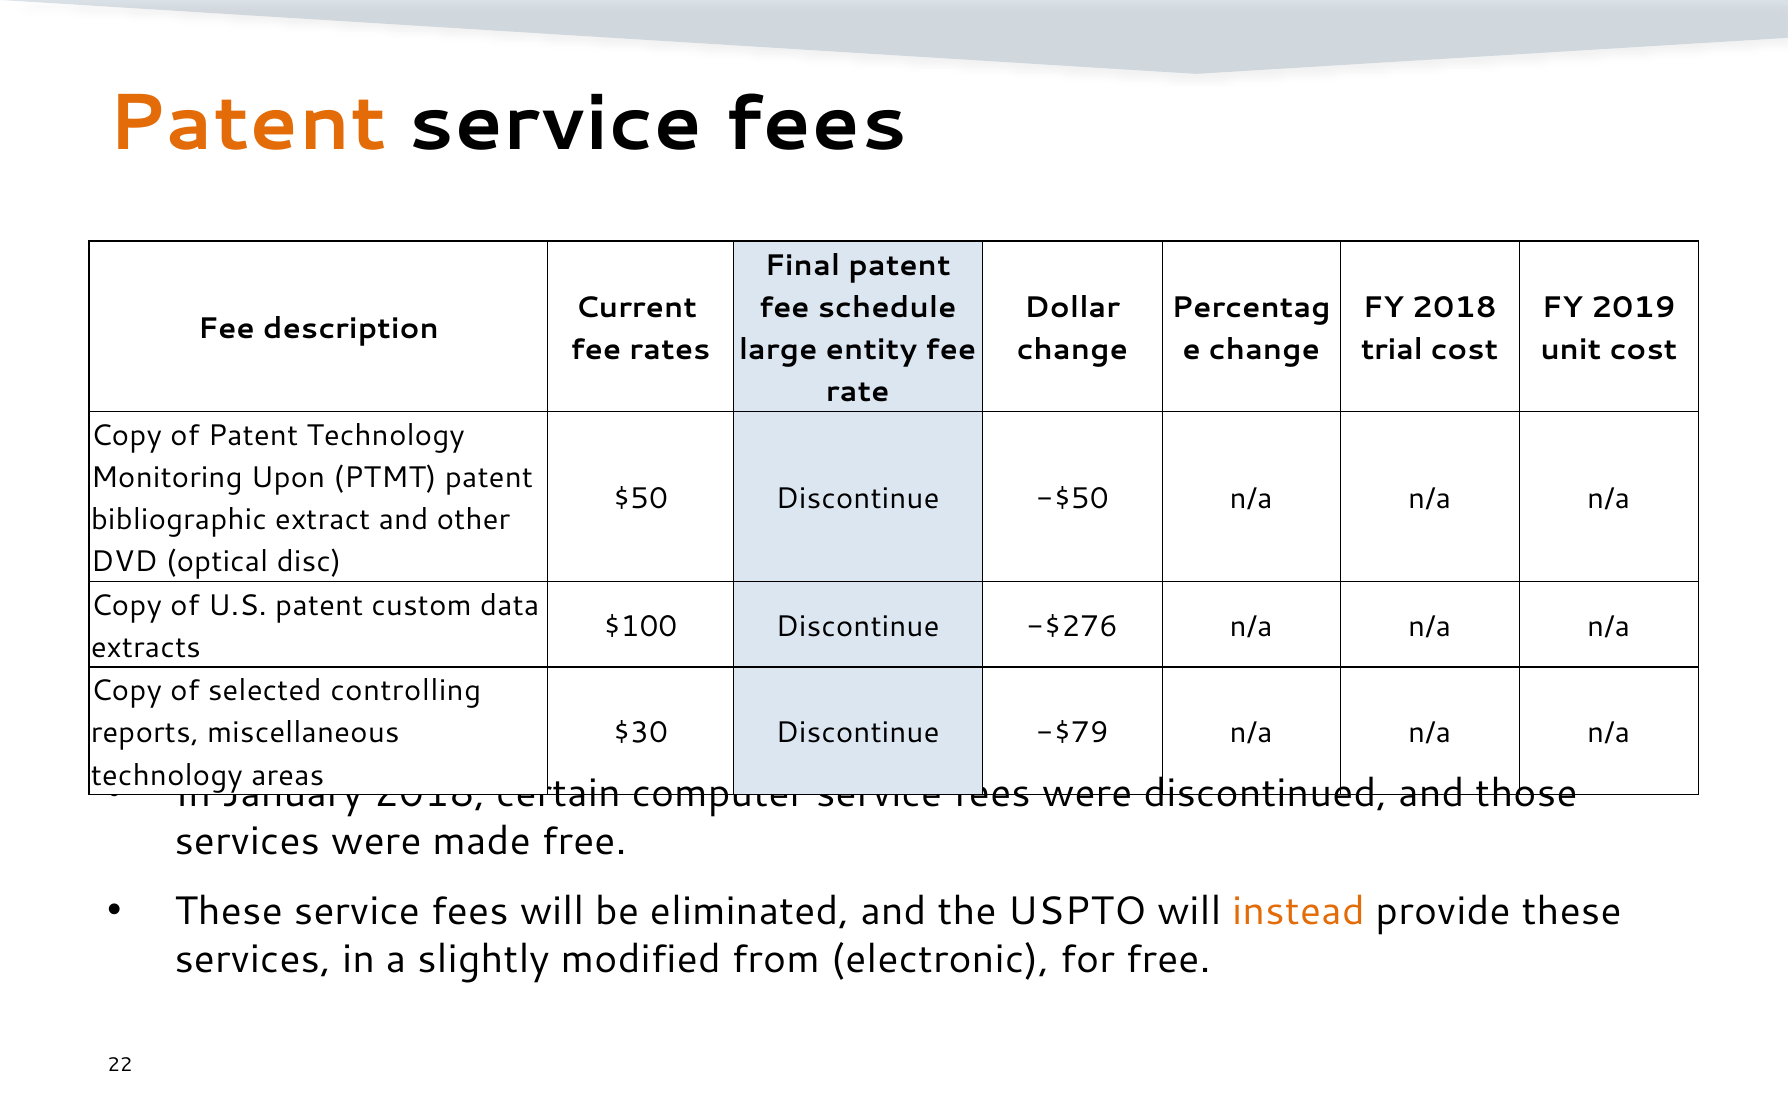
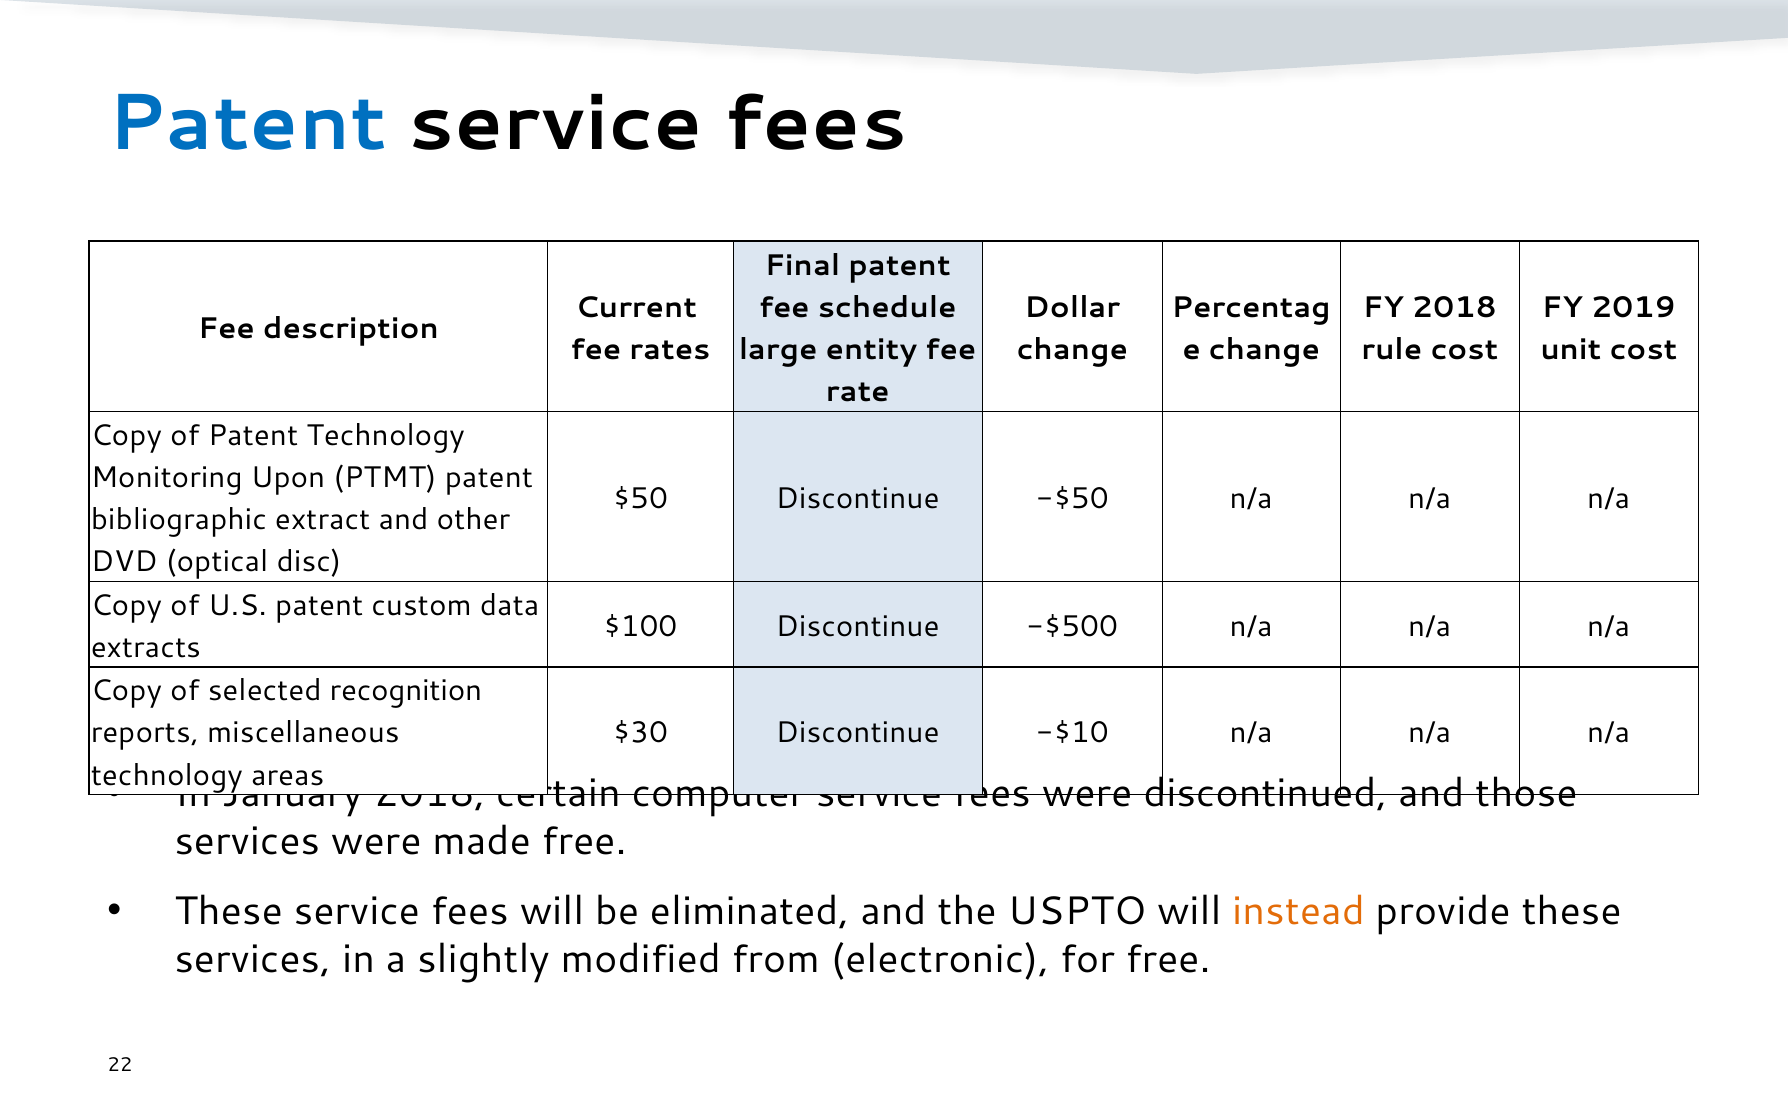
Patent colour: orange -> blue (247, 123)
trial: trial -> rule (1392, 350)
-$276: -$276 -> -$500 (1072, 626)
controlling: controlling -> recognition (406, 691)
-$79: -$79 -> -$10 (1072, 733)
